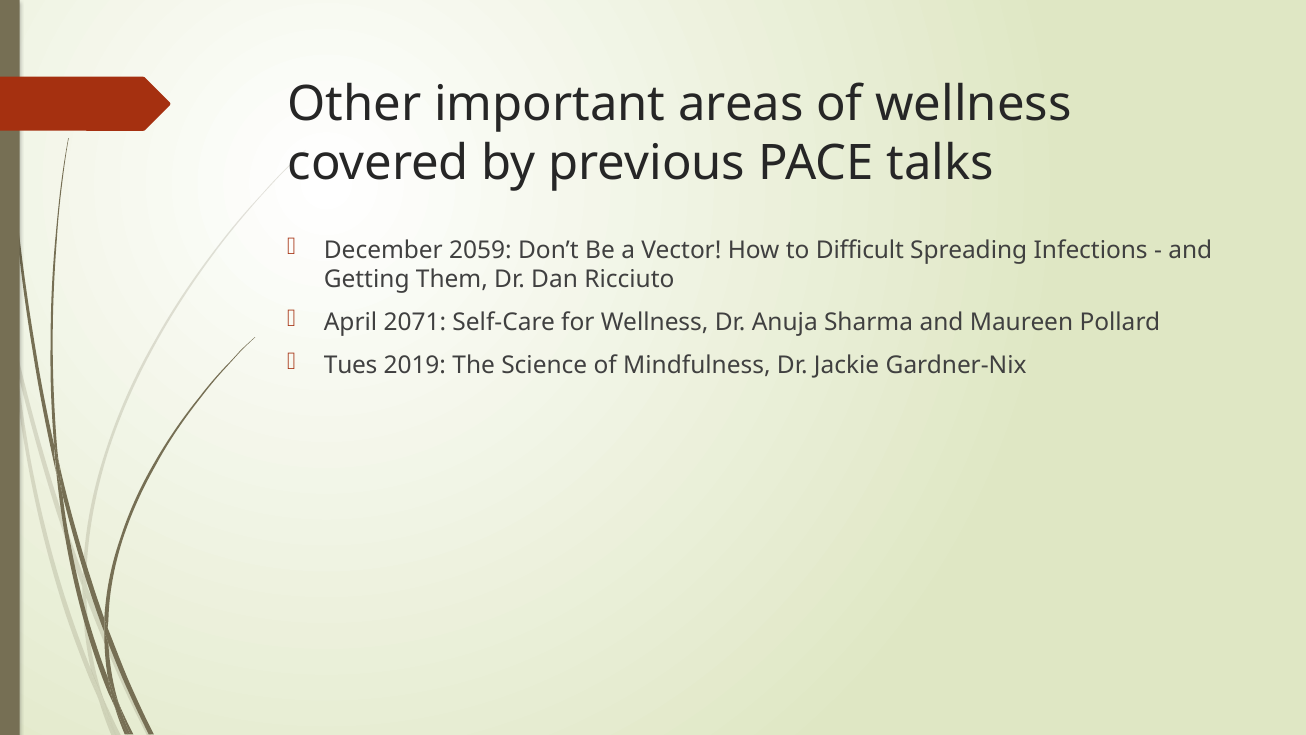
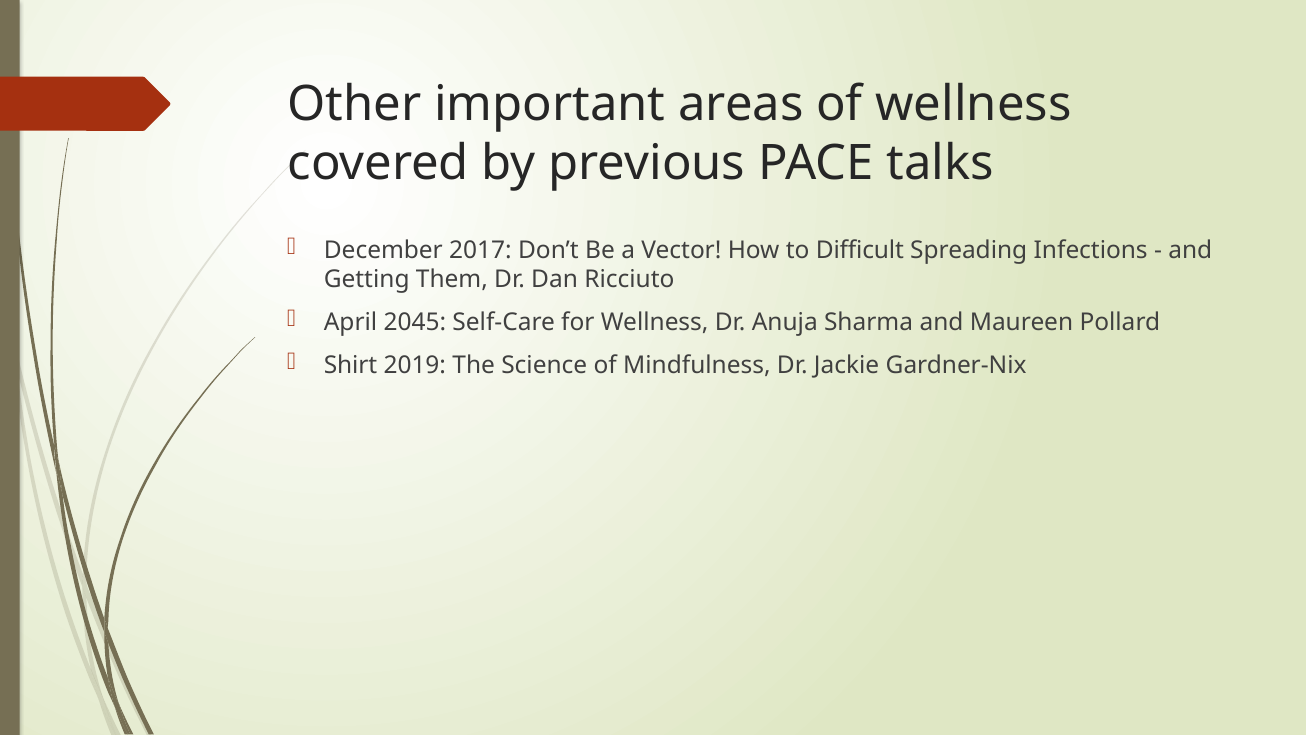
2059: 2059 -> 2017 (480, 250)
2071: 2071 -> 2045 (415, 322)
Tues: Tues -> Shirt (351, 365)
